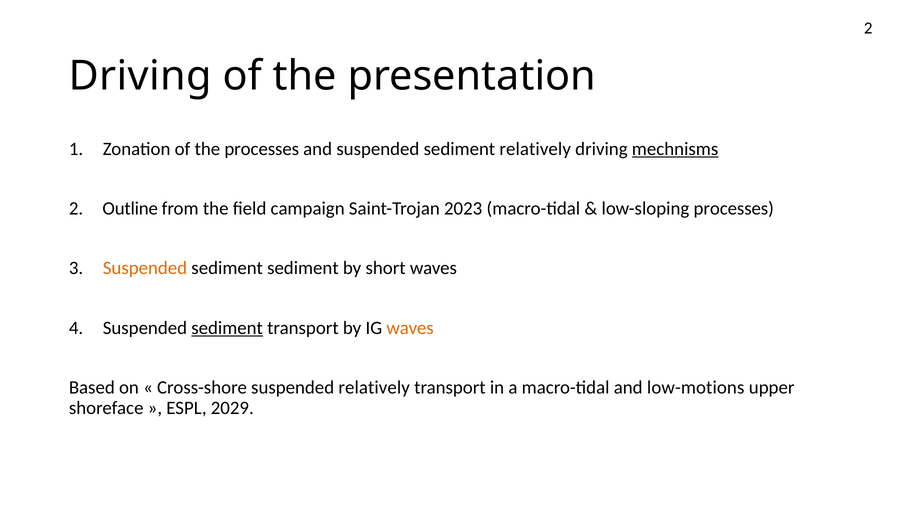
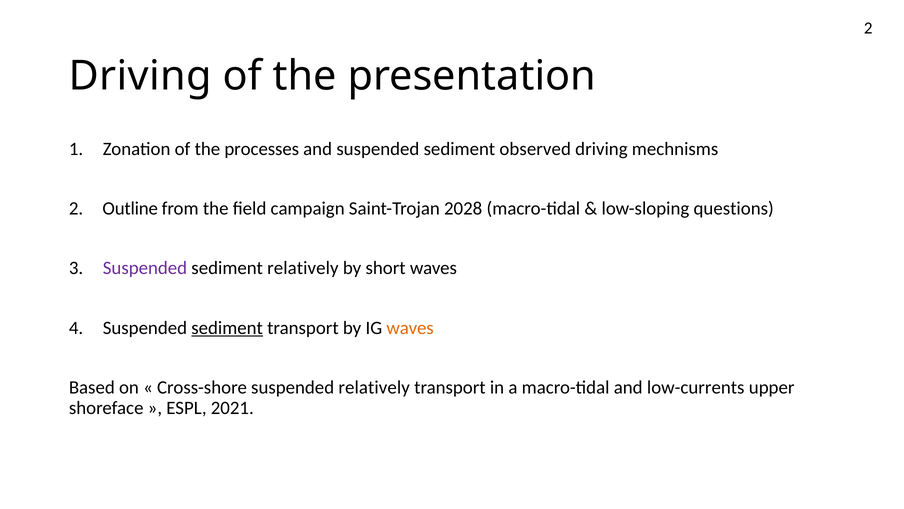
sediment relatively: relatively -> observed (535, 149)
mechnisms underline: present -> none (675, 149)
2023: 2023 -> 2028 (463, 208)
low-sloping processes: processes -> questions (734, 208)
Suspended colour: orange -> purple (145, 268)
sediment sediment: sediment -> relatively (303, 268)
low-motions: low-motions -> low-currents (696, 387)
2029: 2029 -> 2021 (232, 408)
